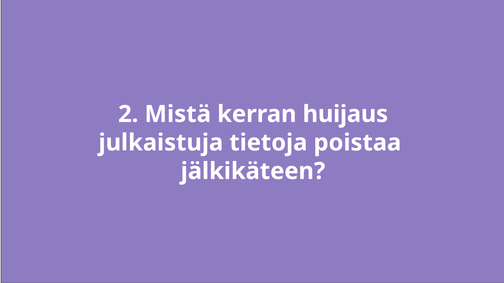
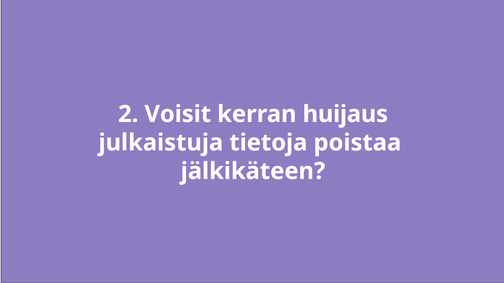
Mistä: Mistä -> Voisit (178, 114)
